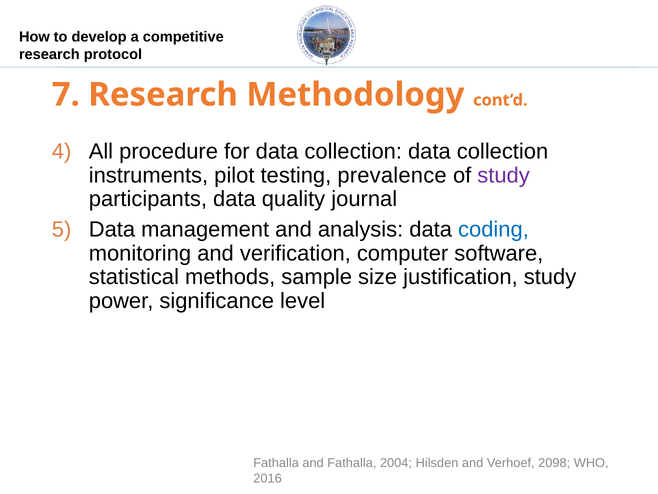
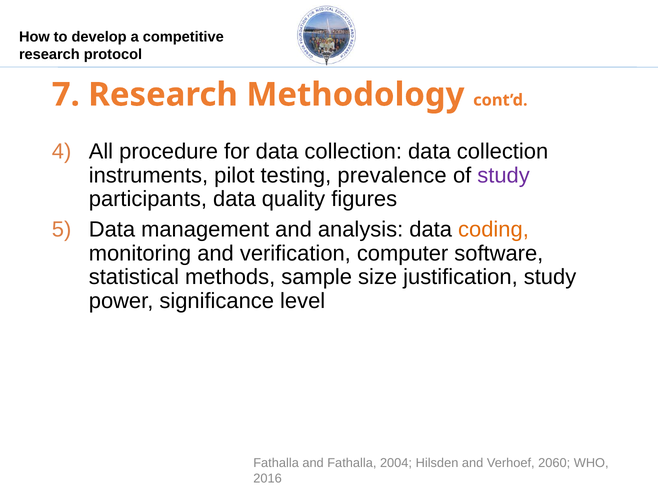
journal: journal -> figures (364, 199)
coding colour: blue -> orange (493, 229)
2098: 2098 -> 2060 (554, 463)
